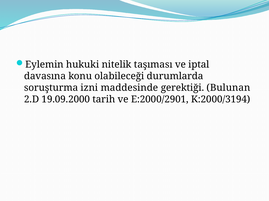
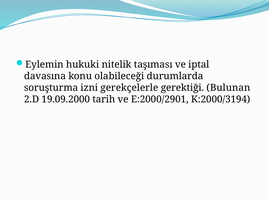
maddesinde: maddesinde -> gerekçelerle (129, 88)
